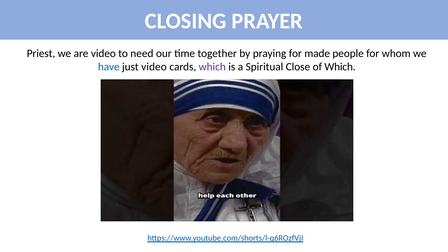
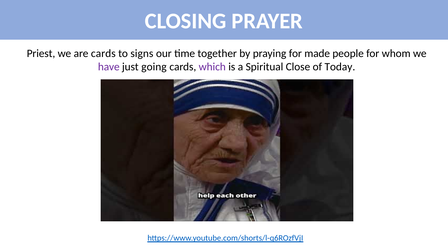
are video: video -> cards (103, 53)
need: need -> signs (142, 53)
have colour: blue -> purple (109, 67)
just video: video -> going (154, 67)
of Which: Which -> Today (340, 67)
